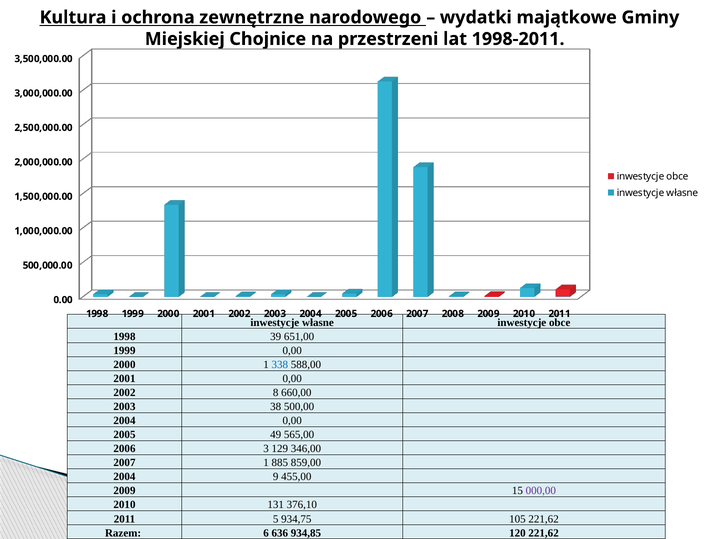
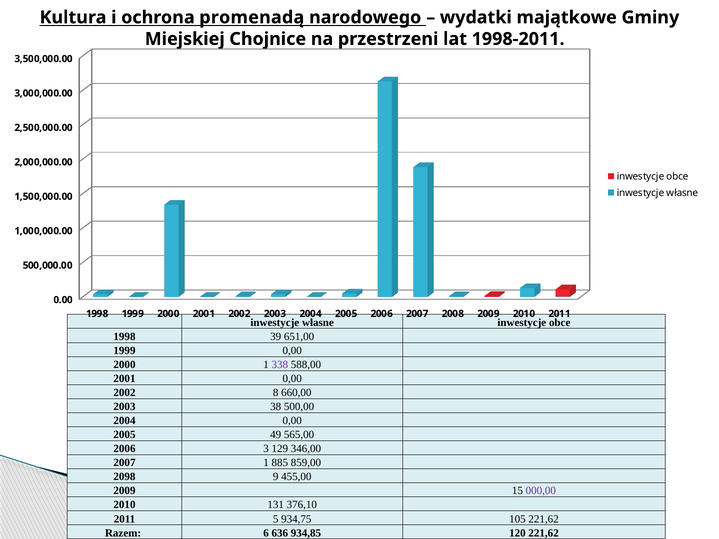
zewnętrzne: zewnętrzne -> promenadą (252, 17)
338 colour: blue -> purple (280, 365)
2004: 2004 -> 2098 (124, 477)
